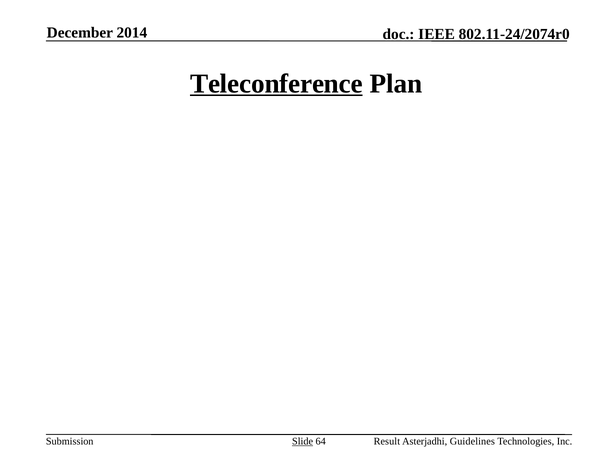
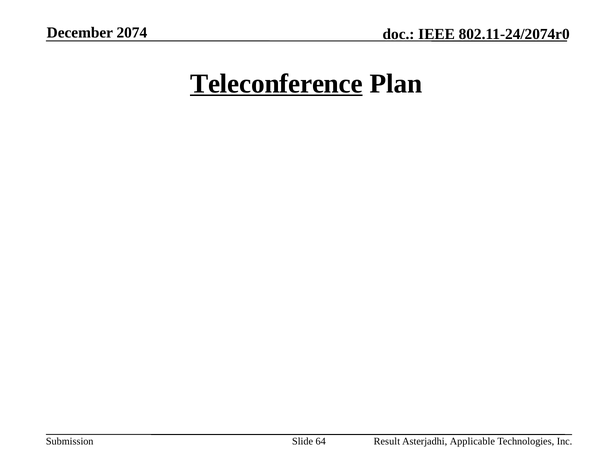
2014: 2014 -> 2074 (132, 32)
Slide underline: present -> none (303, 441)
Guidelines: Guidelines -> Applicable (472, 441)
